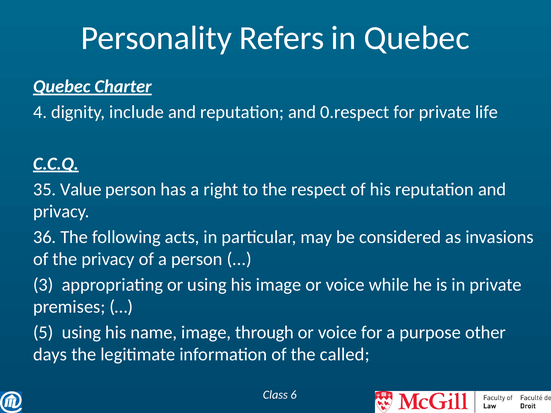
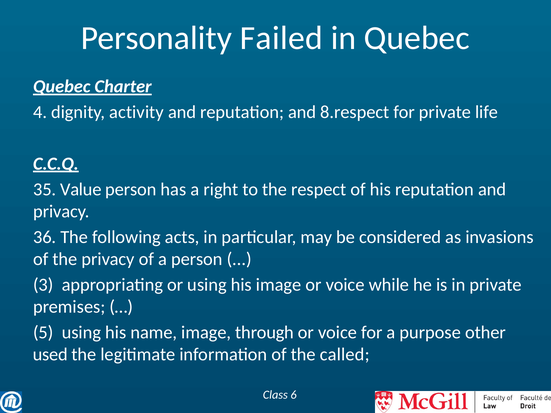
Refers: Refers -> Failed (281, 38)
include: include -> activity (137, 112)
0.respect: 0.respect -> 8.respect (355, 112)
days: days -> used (50, 355)
